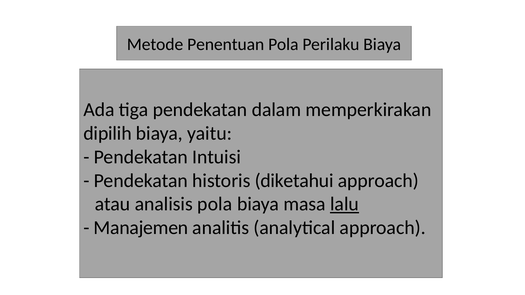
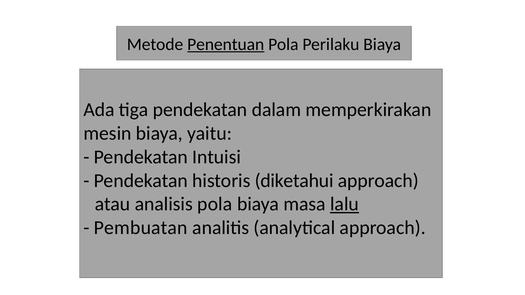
Penentuan underline: none -> present (226, 44)
dipilih: dipilih -> mesin (107, 133)
Manajemen: Manajemen -> Pembuatan (141, 228)
